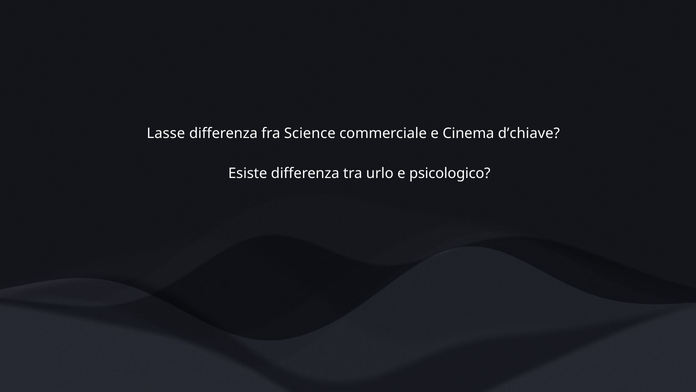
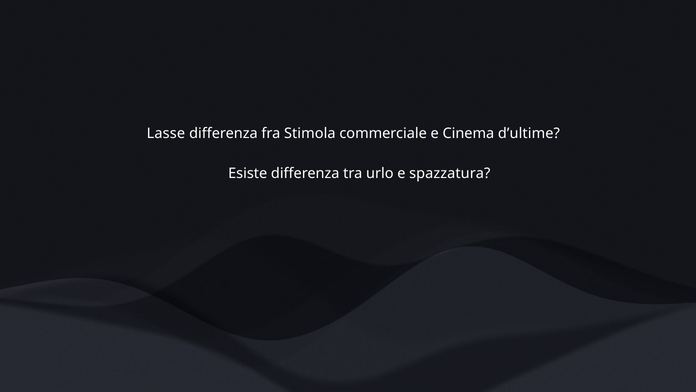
Science: Science -> Stimola (310, 133)
d’chiave: d’chiave -> d’ultime (529, 133)
psicologico: psicologico -> spazzatura (450, 173)
